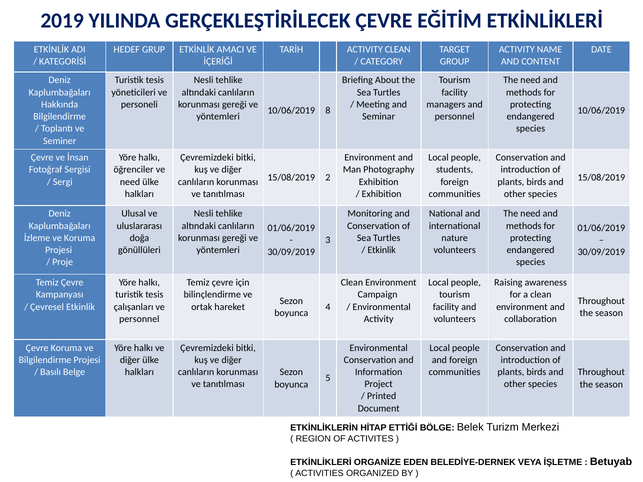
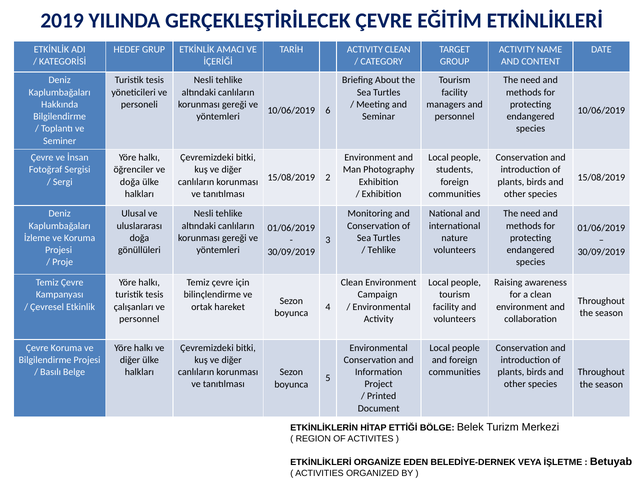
8: 8 -> 6 (328, 111)
need: need -> doğa (130, 182)
Etkinlik: Etkinlik -> Tehlike (382, 250)
